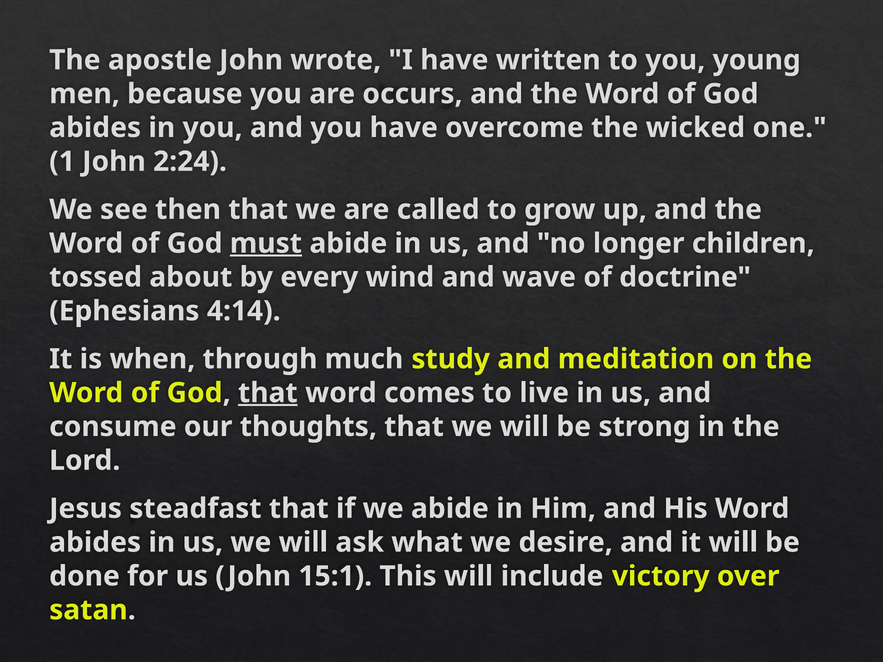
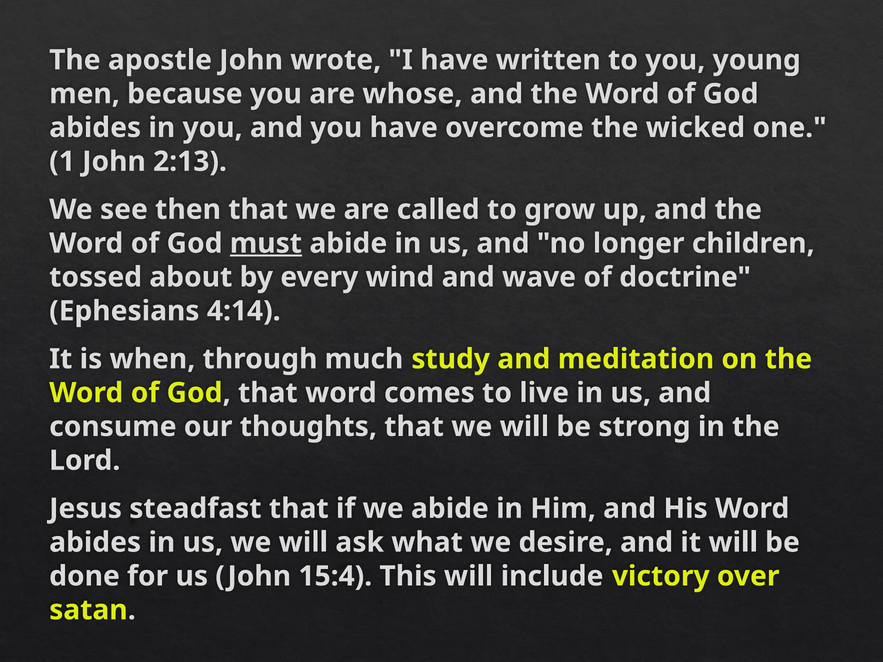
occurs: occurs -> whose (412, 94)
2:24: 2:24 -> 2:13 (190, 162)
that underline: present -> none (268, 393)
15:1: 15:1 -> 15:4 (335, 576)
